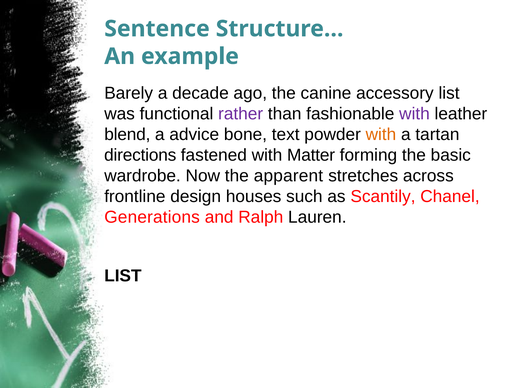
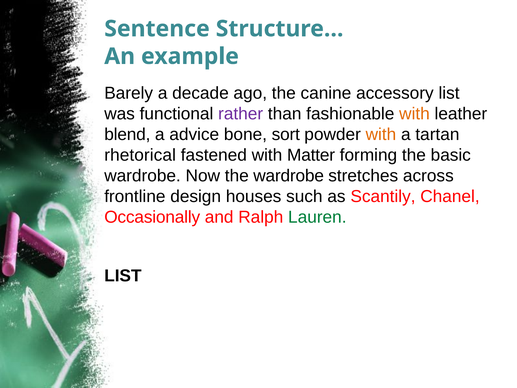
with colour: purple -> orange (414, 114)
text: text -> sort (286, 134)
directions: directions -> rhetorical (140, 155)
the apparent: apparent -> wardrobe (289, 176)
Generations: Generations -> Occasionally (152, 217)
Lauren colour: black -> green (317, 217)
